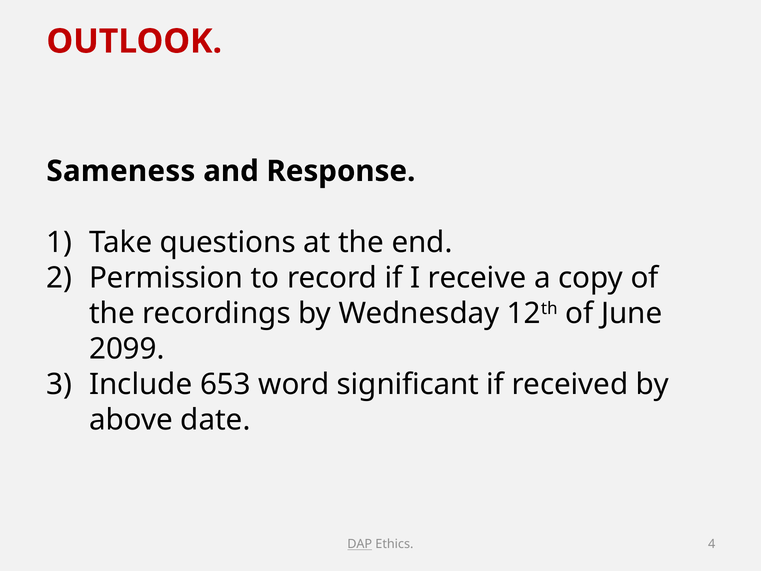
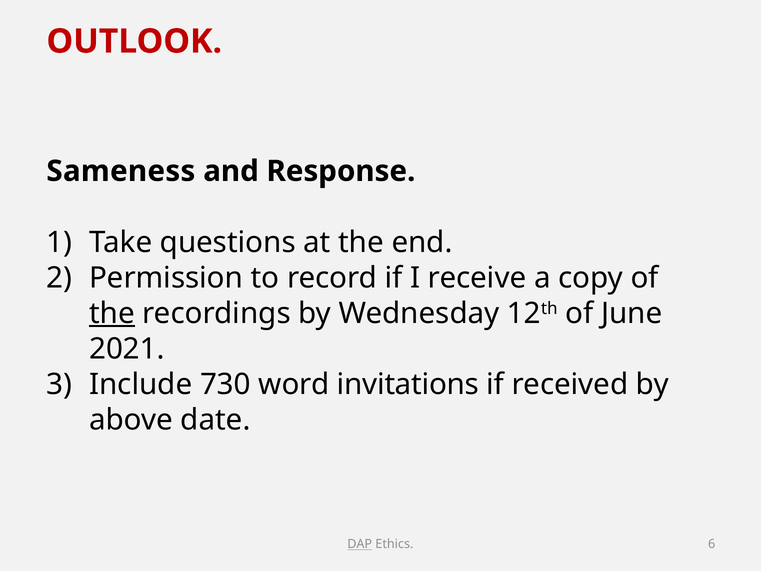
the underline: none -> present (112, 313)
2099: 2099 -> 2021 (127, 349)
653: 653 -> 730 (225, 384)
significant: significant -> invitations (408, 384)
4: 4 -> 6 (712, 544)
